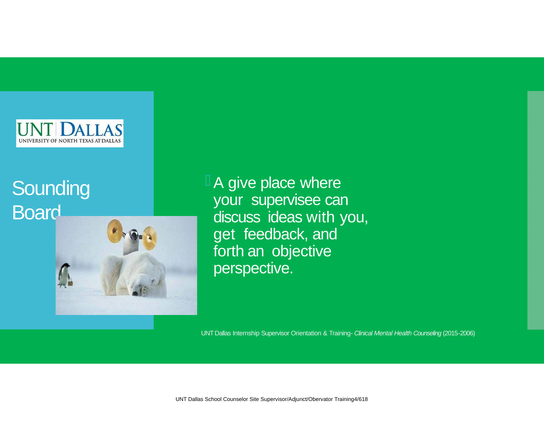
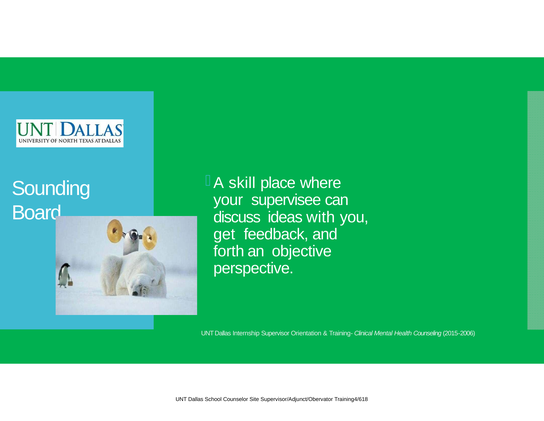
give: give -> skill (242, 183)
